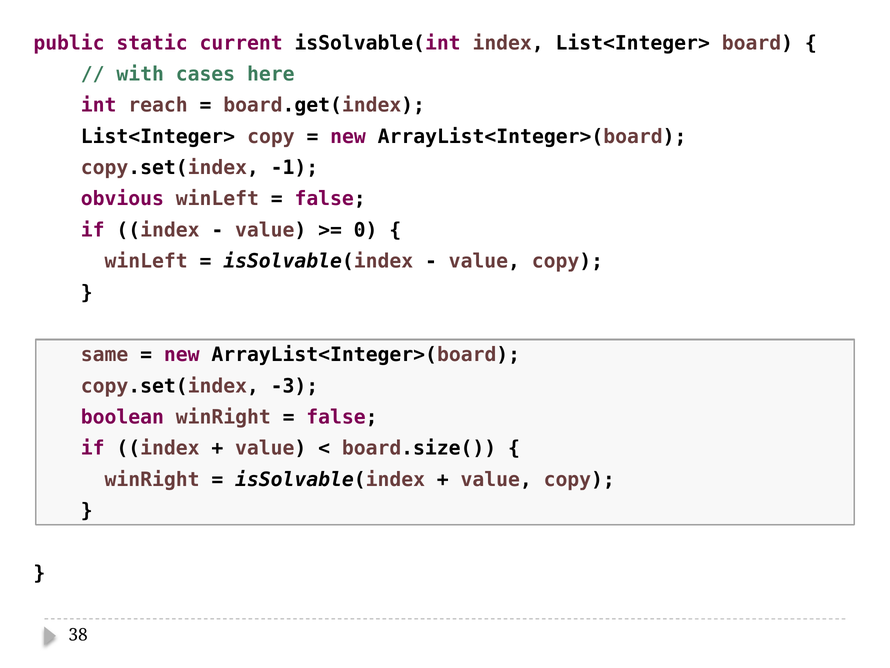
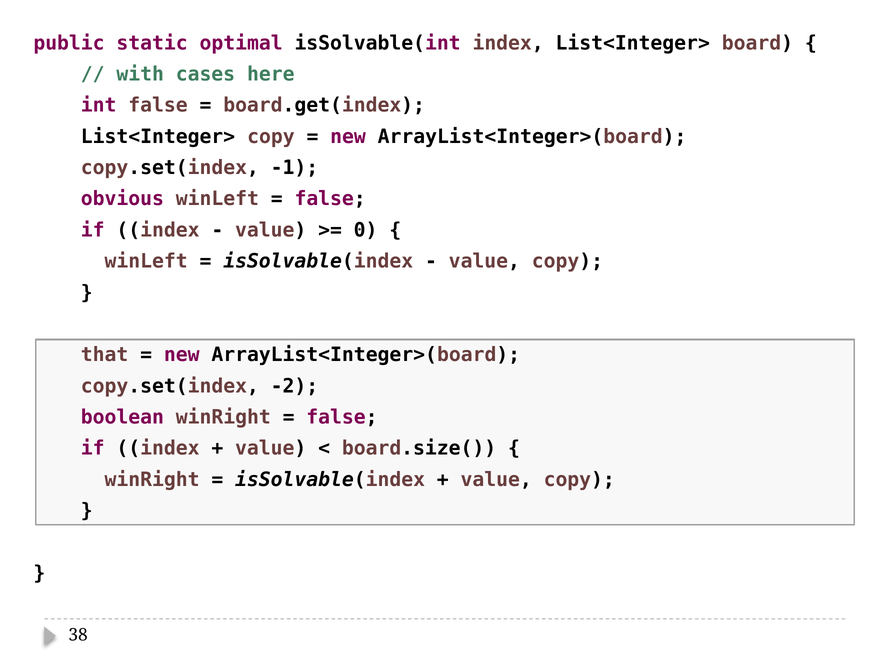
current: current -> optimal (241, 43)
int reach: reach -> false (158, 105)
same: same -> that (105, 355)
-3: -3 -> -2 (294, 386)
